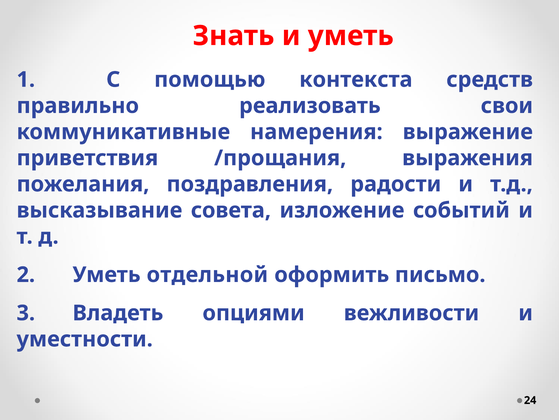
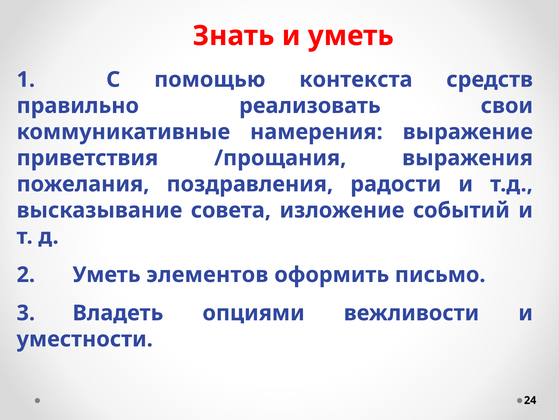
отдельной: отдельной -> элементов (207, 274)
